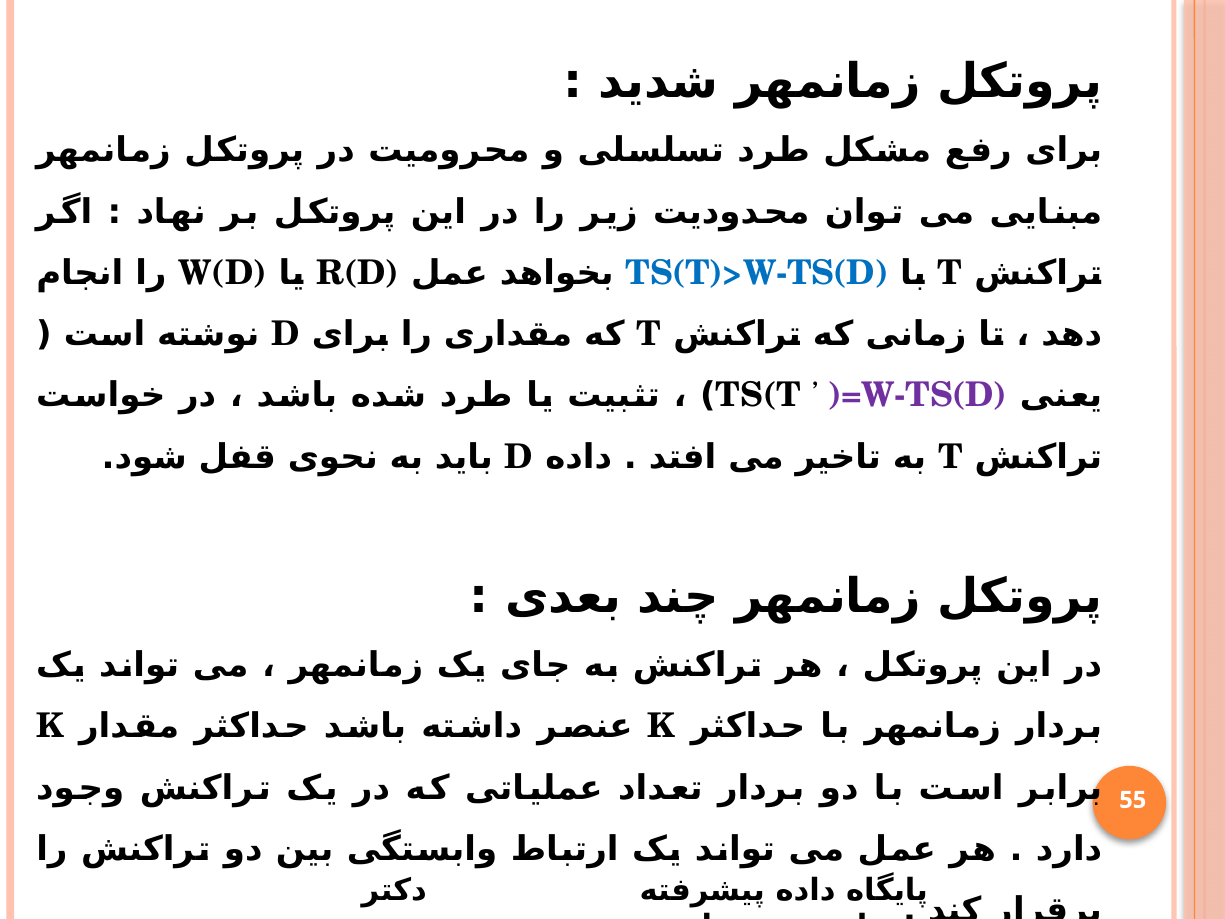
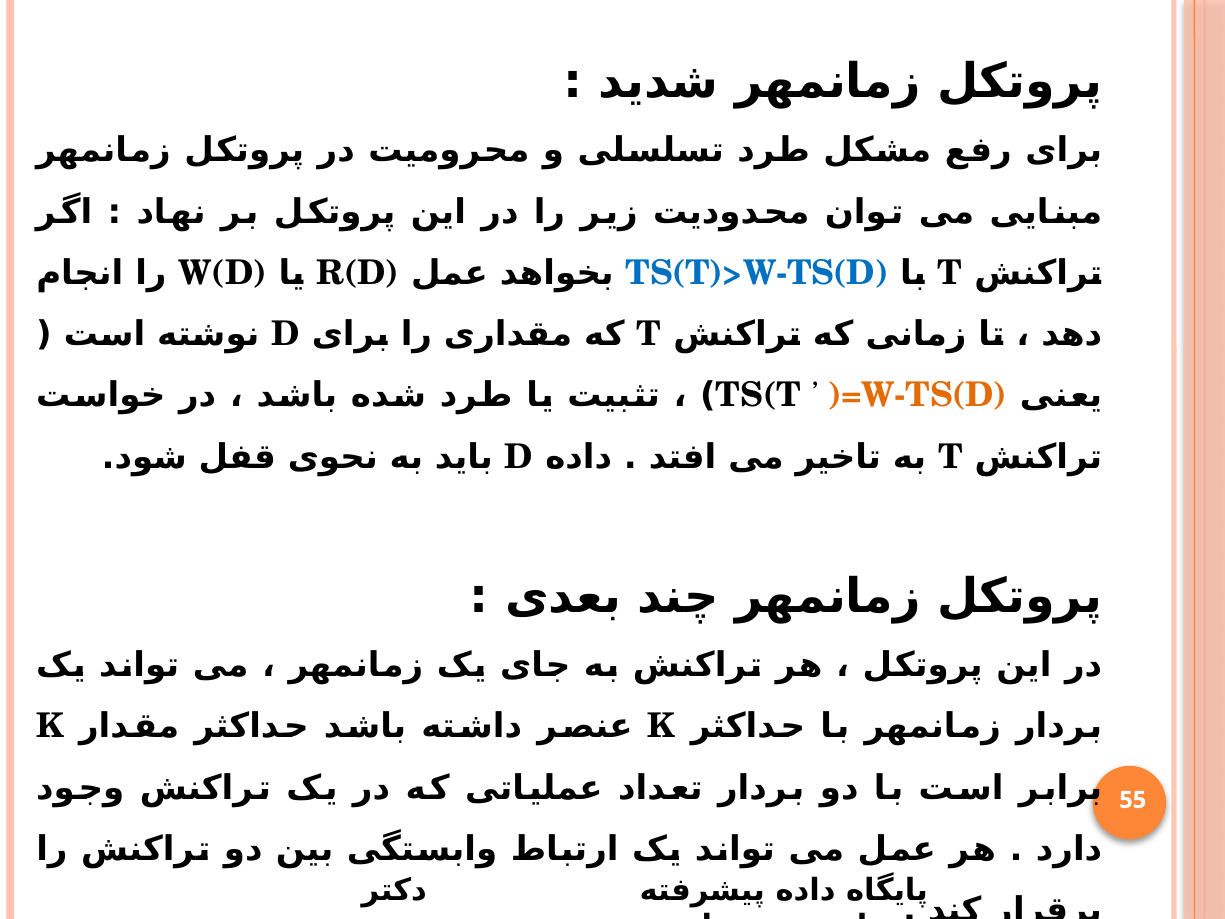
)=W-TS(D colour: purple -> orange (918, 396)
